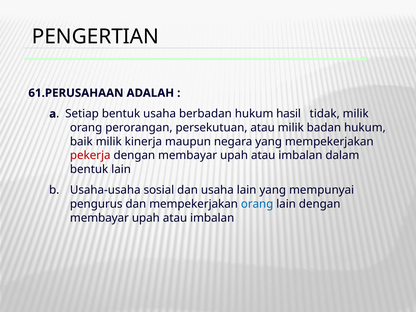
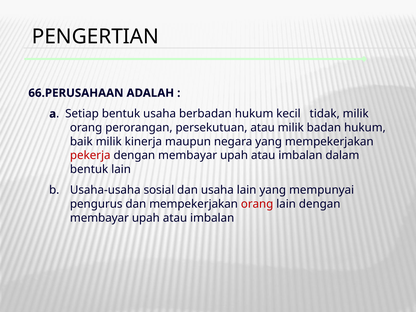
61.PERUSAHAAN: 61.PERUSAHAAN -> 66.PERUSAHAAN (76, 93)
hasil: hasil -> kecil (288, 114)
orang colour: blue -> red (257, 204)
